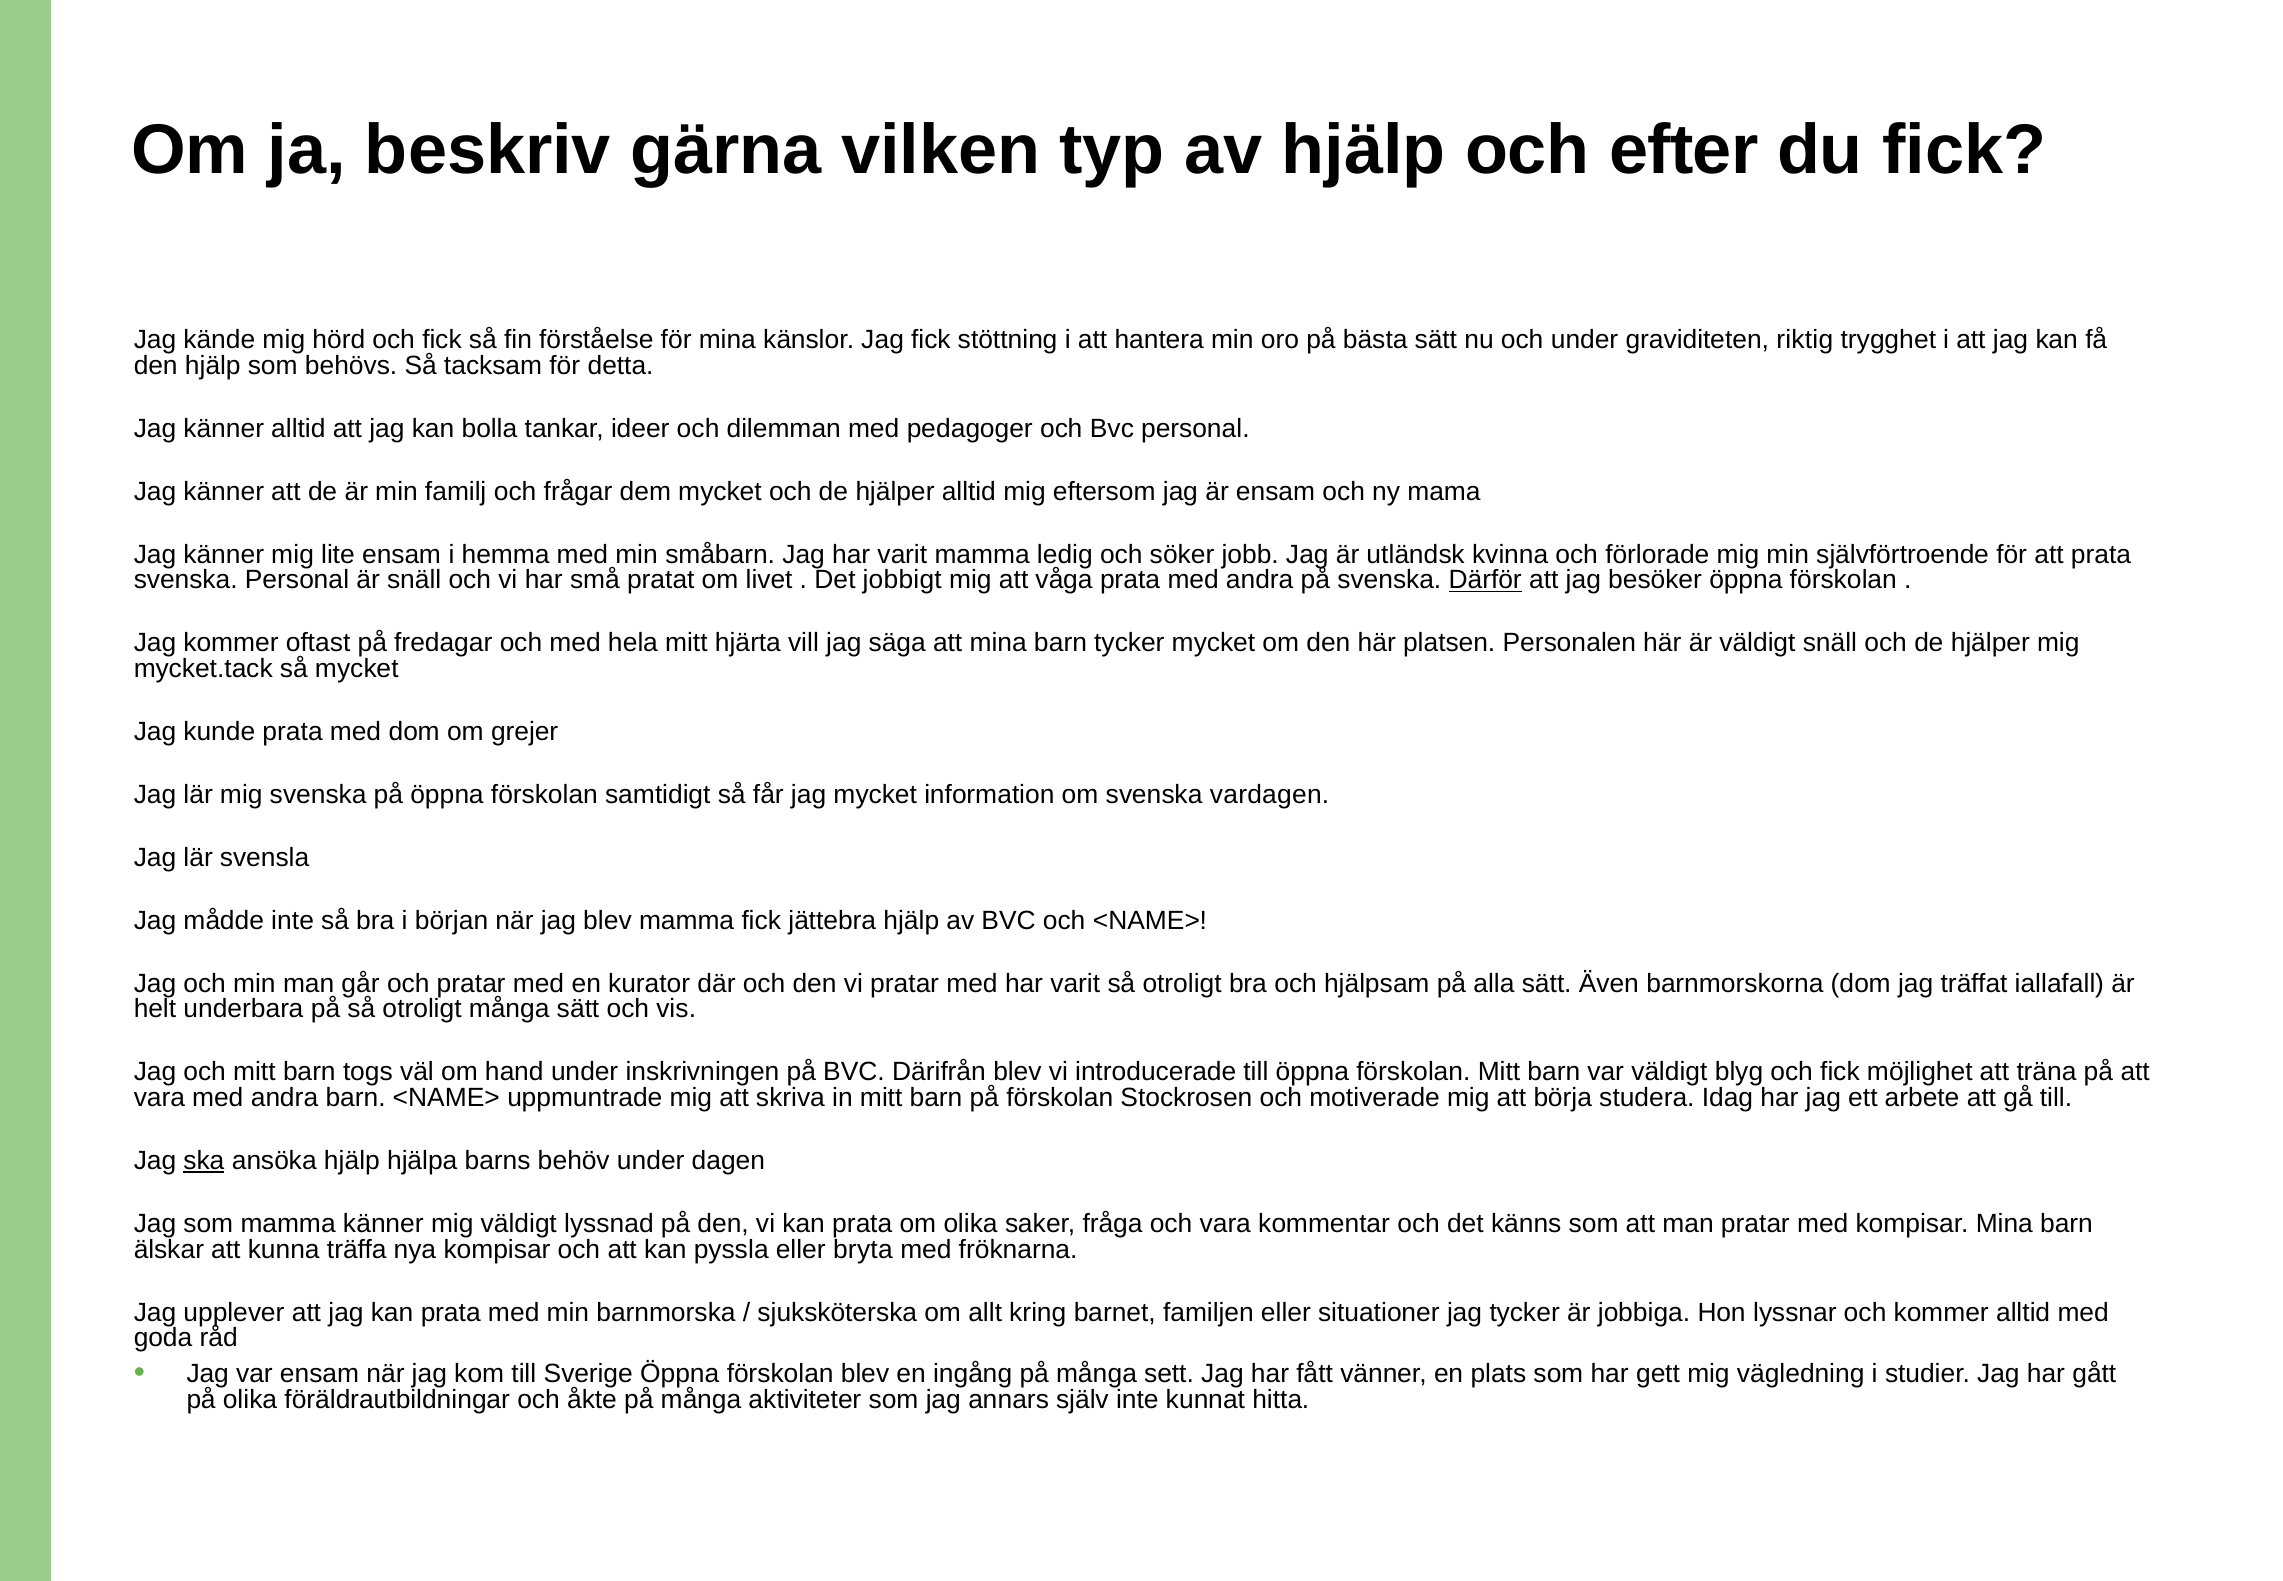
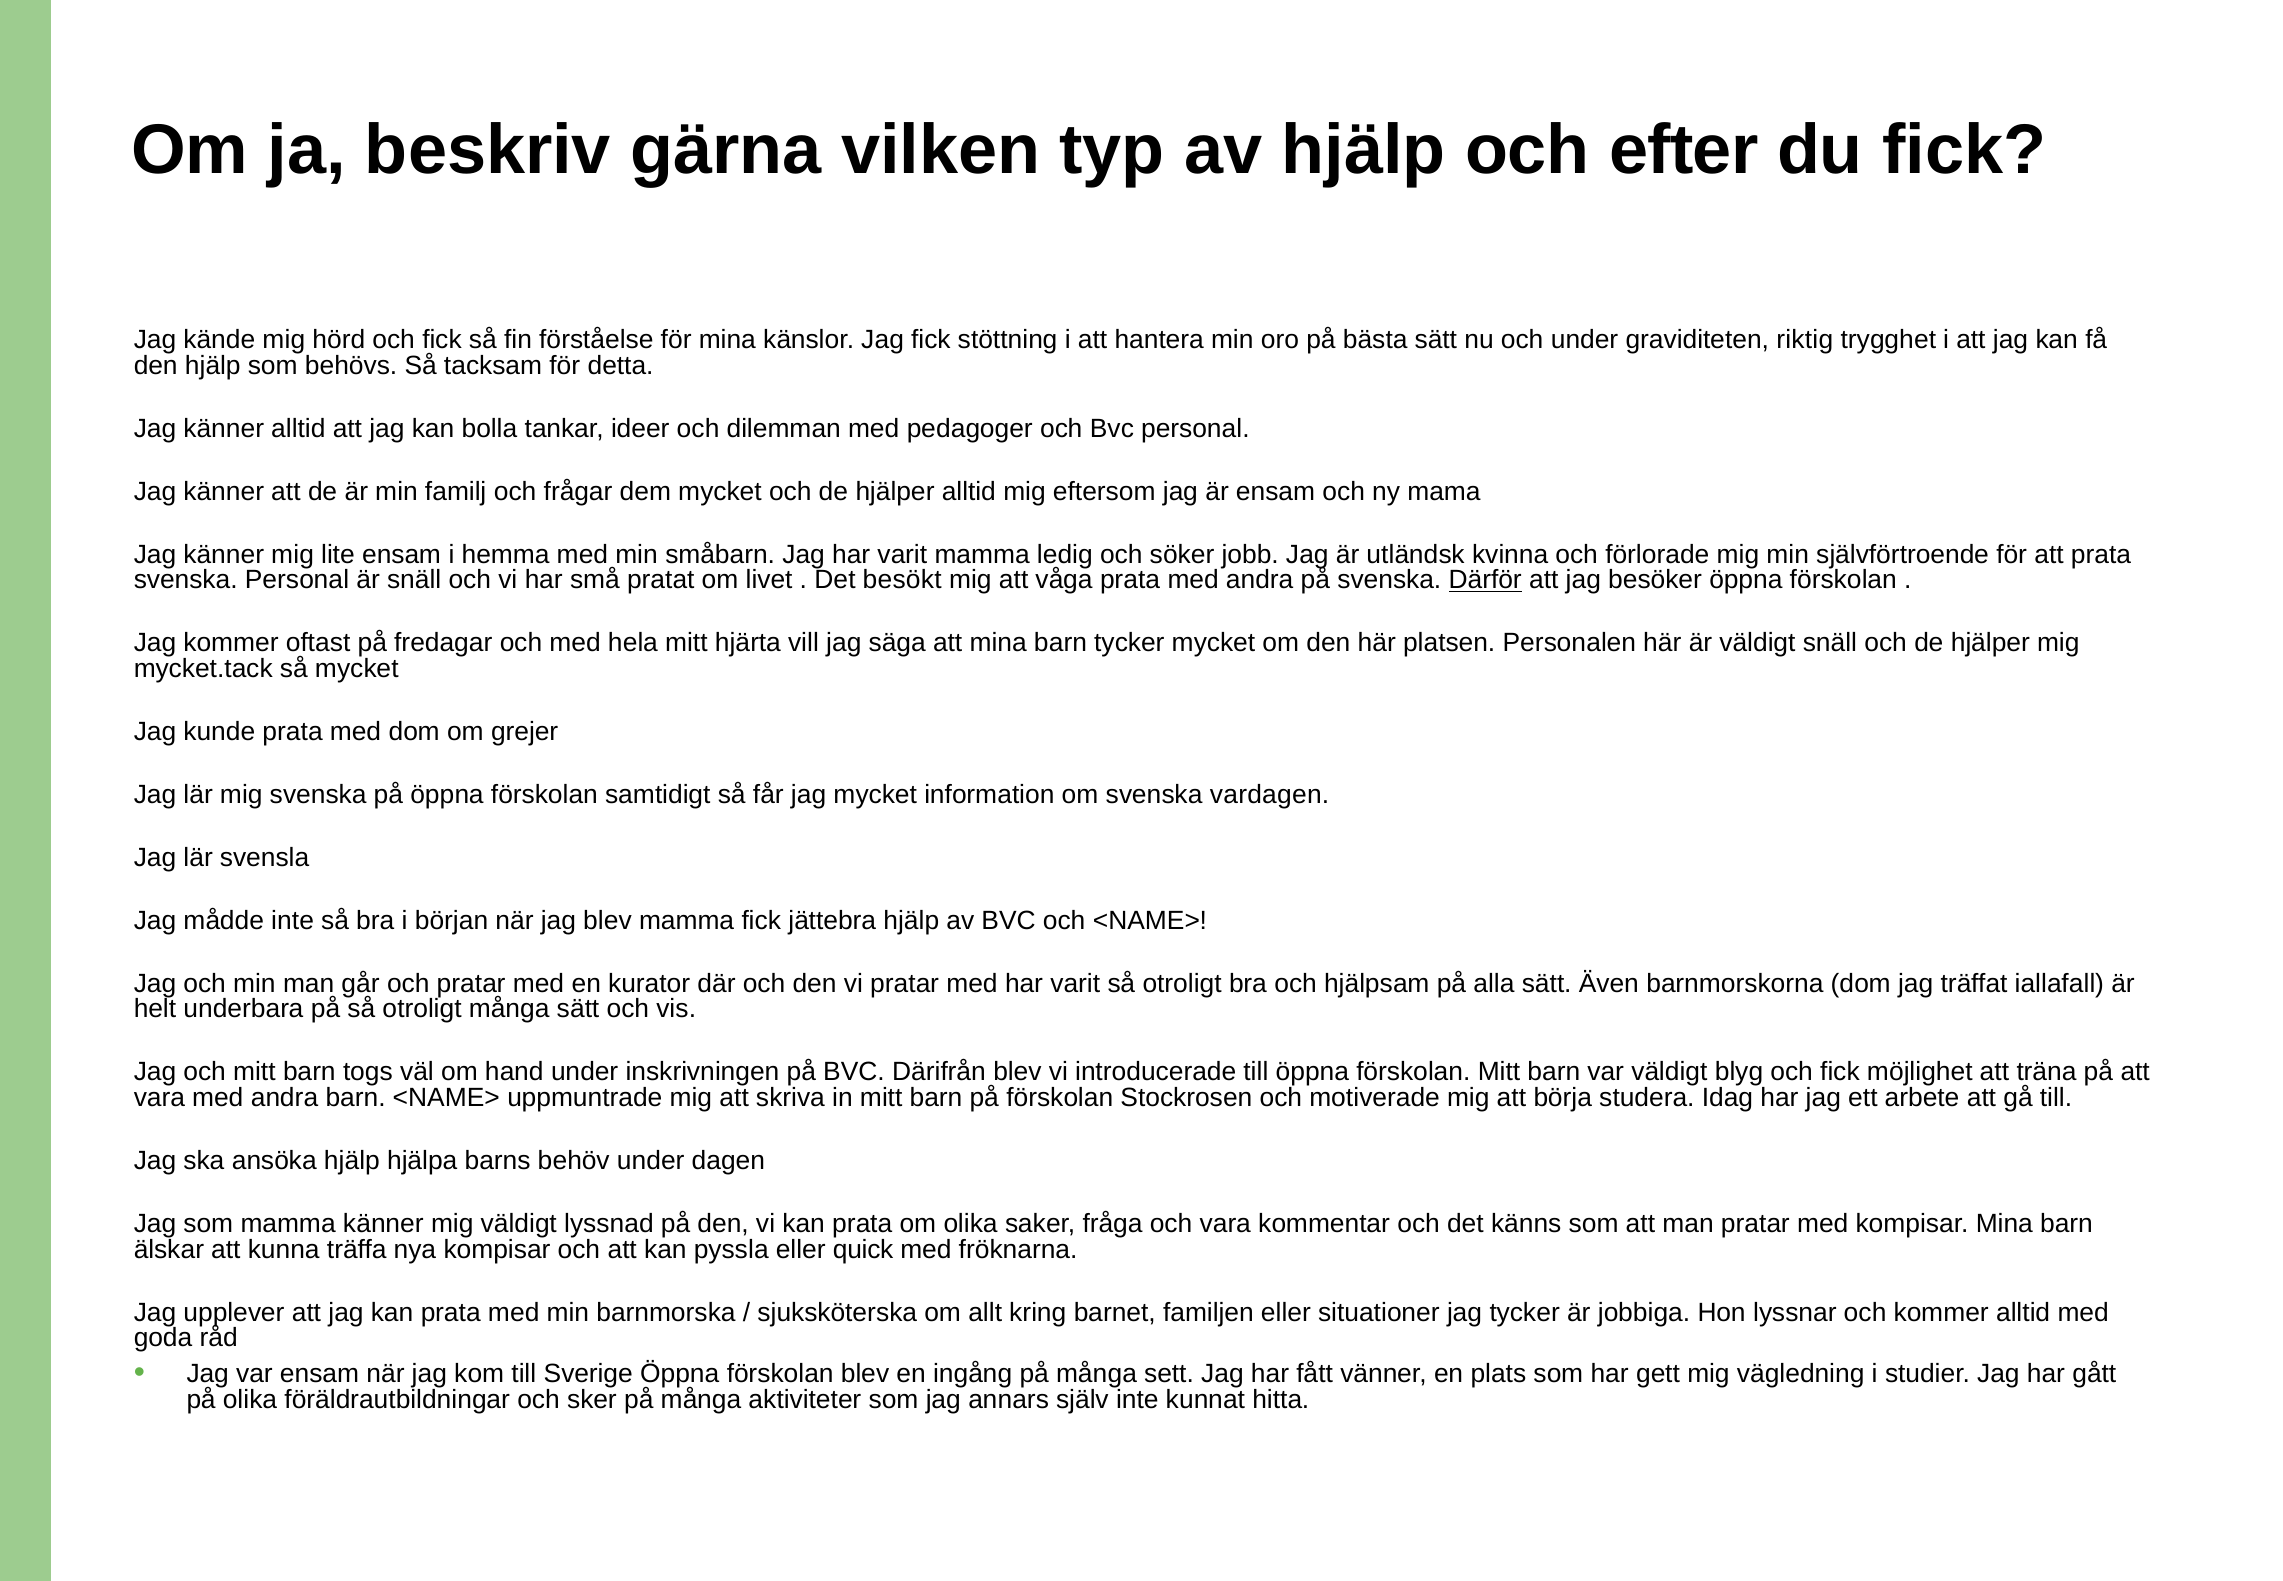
jobbigt: jobbigt -> besökt (902, 580)
ska underline: present -> none (204, 1160)
bryta: bryta -> quick (863, 1249)
åkte: åkte -> sker (592, 1399)
